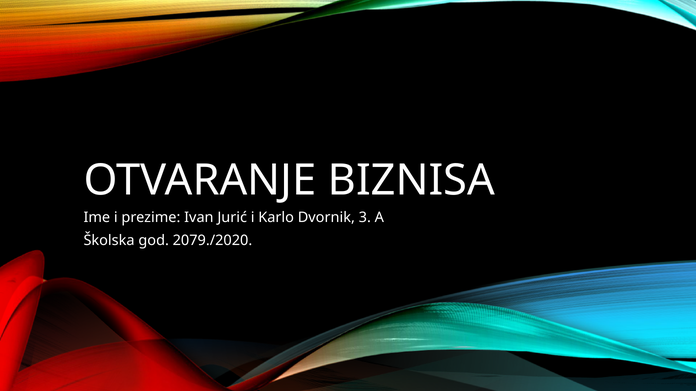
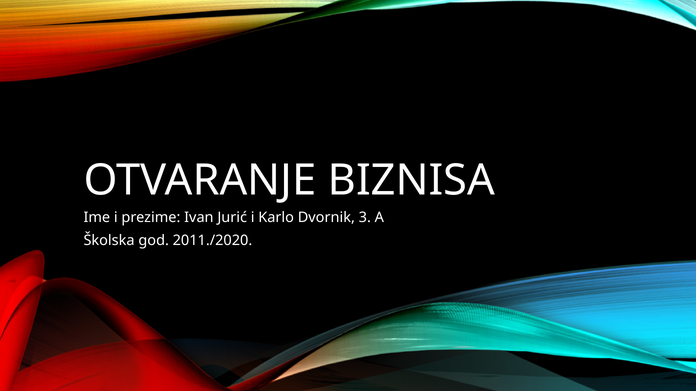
2079./2020: 2079./2020 -> 2011./2020 (212, 241)
